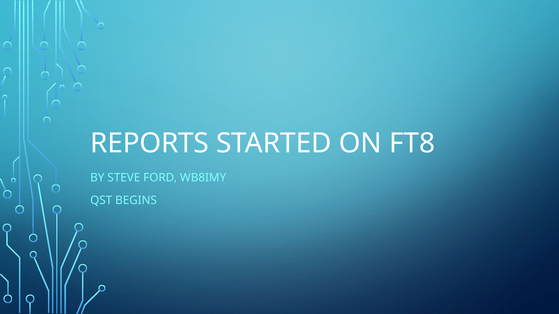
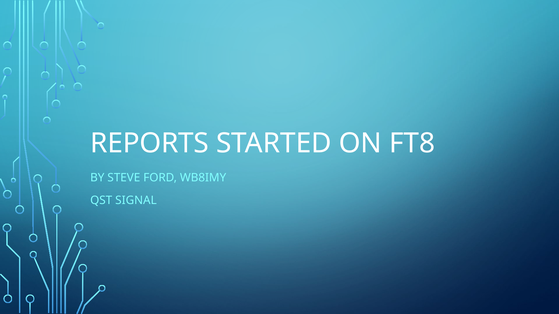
BEGINS: BEGINS -> SIGNAL (136, 200)
